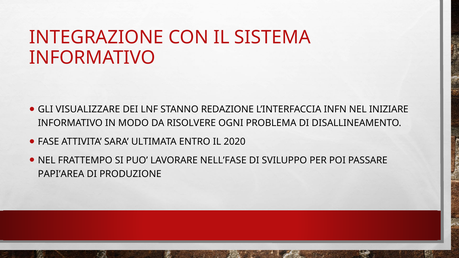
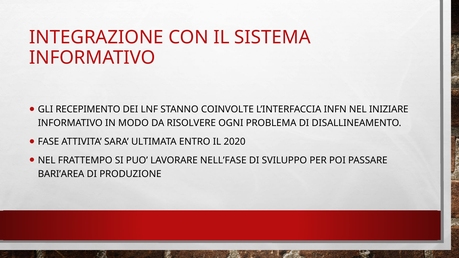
VISUALIZZARE: VISUALIZZARE -> RECEPIMENTO (88, 109)
REDAZIONE: REDAZIONE -> COINVOLTE (227, 109)
PAPI’AREA: PAPI’AREA -> BARI’AREA (61, 174)
